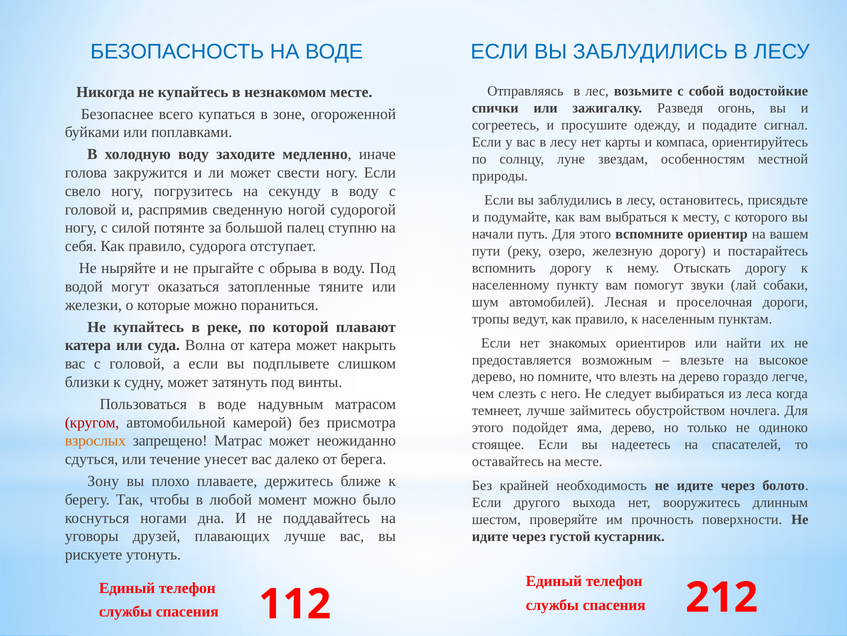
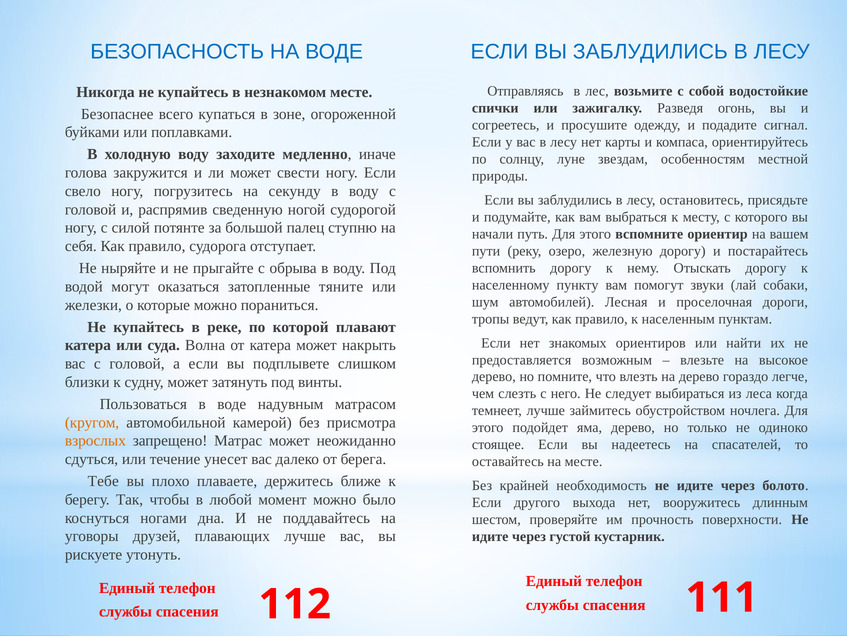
кругом colour: red -> orange (92, 422)
Зону: Зону -> Тебе (103, 481)
212: 212 -> 111 (722, 597)
